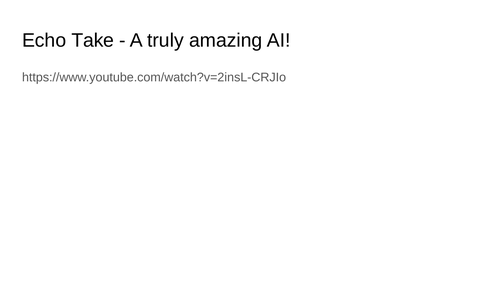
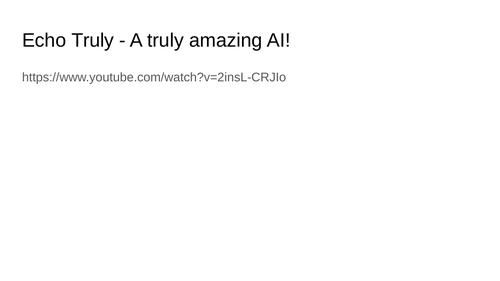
Echo Take: Take -> Truly (93, 40)
